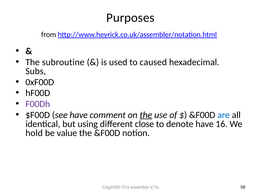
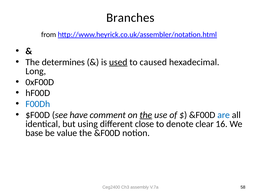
Purposes: Purposes -> Branches (130, 18)
subroutine: subroutine -> determines (63, 62)
used underline: none -> present (118, 62)
Subs: Subs -> Long (36, 71)
F00Dh colour: purple -> blue (38, 104)
denote have: have -> clear (205, 124)
hold: hold -> base (34, 133)
